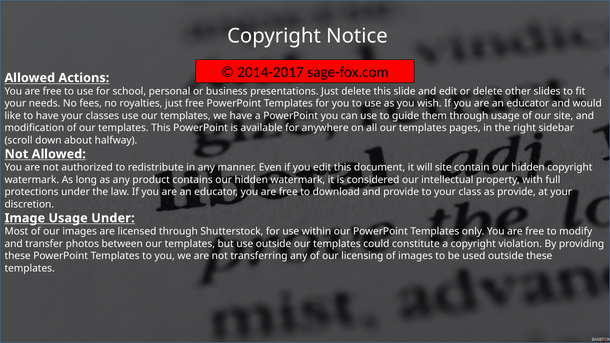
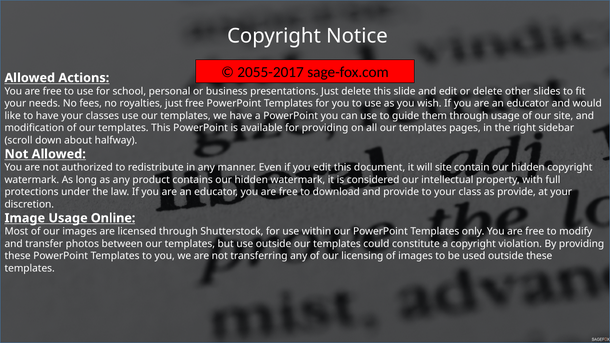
2014-2017: 2014-2017 -> 2055-2017 (271, 72)
for anywhere: anywhere -> providing (325, 128)
Usage Under: Under -> Online (113, 218)
